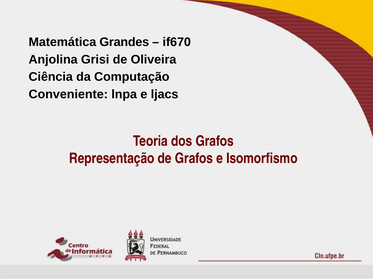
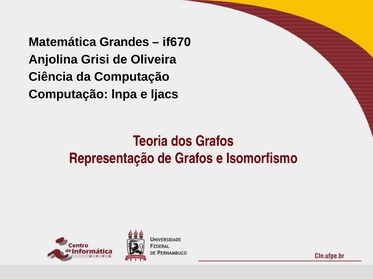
Conveniente: Conveniente -> Computação (68, 94)
